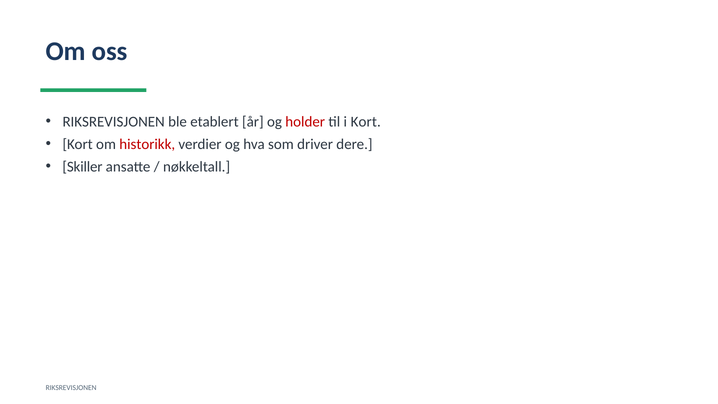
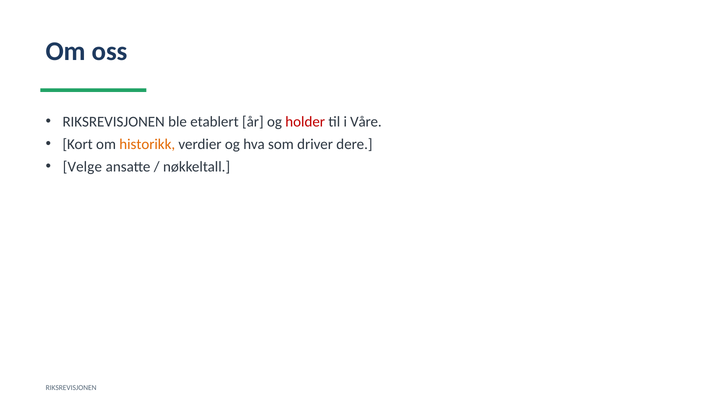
i Kort: Kort -> Våre (366, 122)
historikk colour: red -> orange (147, 144)
Skiller: Skiller -> Velge (82, 167)
